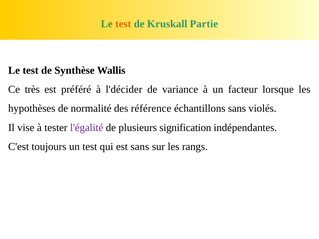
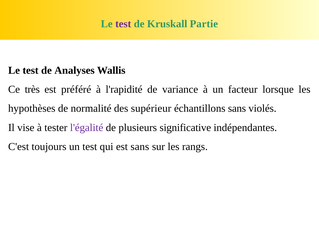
test colour: orange -> purple (123, 24)
Synthèse: Synthèse -> Analyses (75, 70)
l'décider: l'décider -> l'rapidité (124, 89)
référence: référence -> supérieur (151, 109)
signification: signification -> significative (185, 128)
